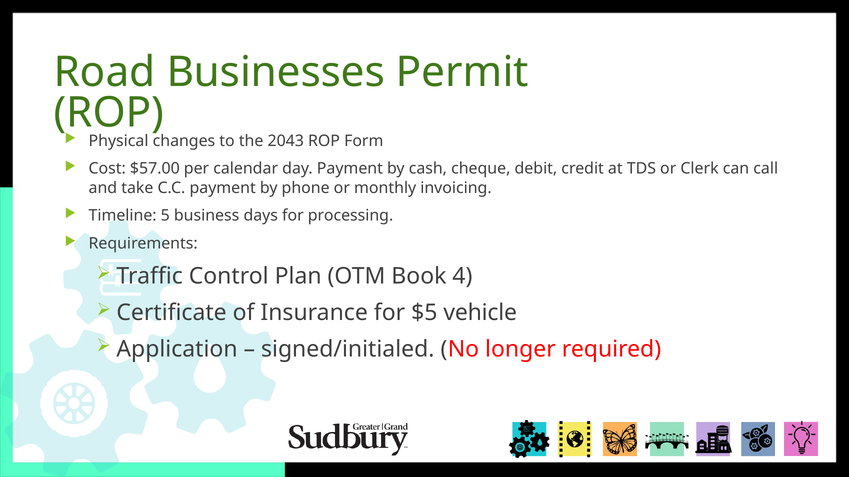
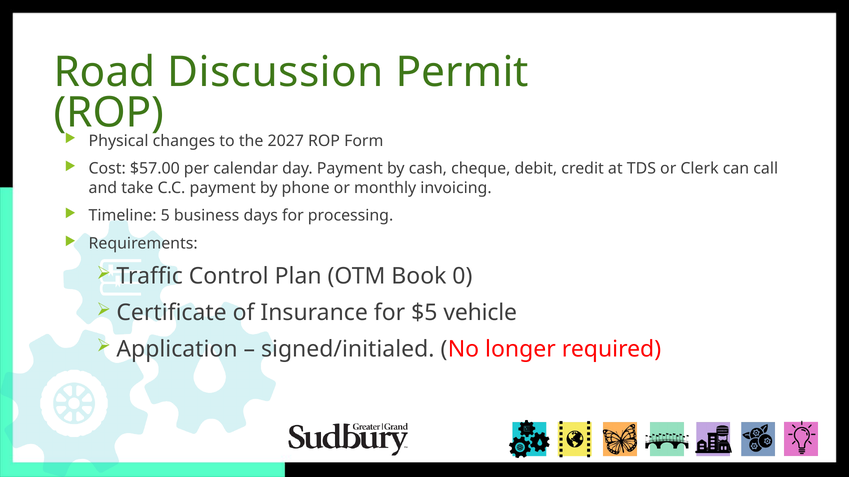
Businesses: Businesses -> Discussion (275, 72)
2043: 2043 -> 2027 (286, 141)
4: 4 -> 0 (462, 277)
